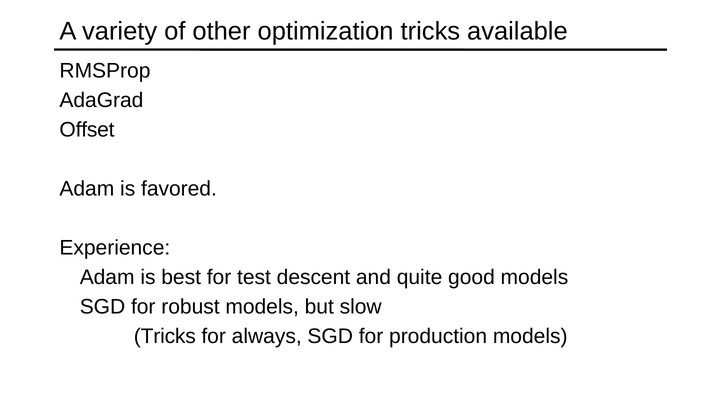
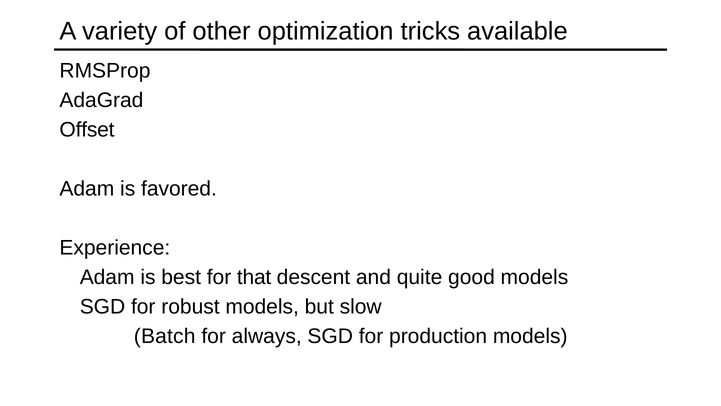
test: test -> that (254, 277)
Tricks: Tricks -> Batch (165, 336)
